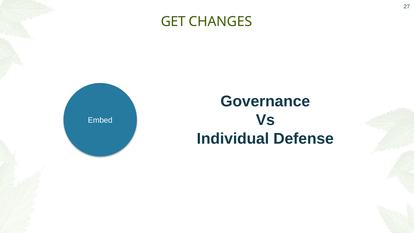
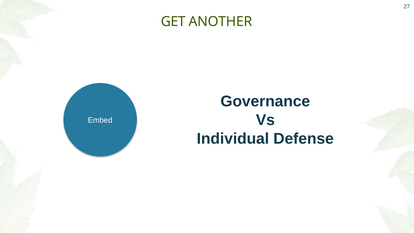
CHANGES: CHANGES -> ANOTHER (220, 21)
